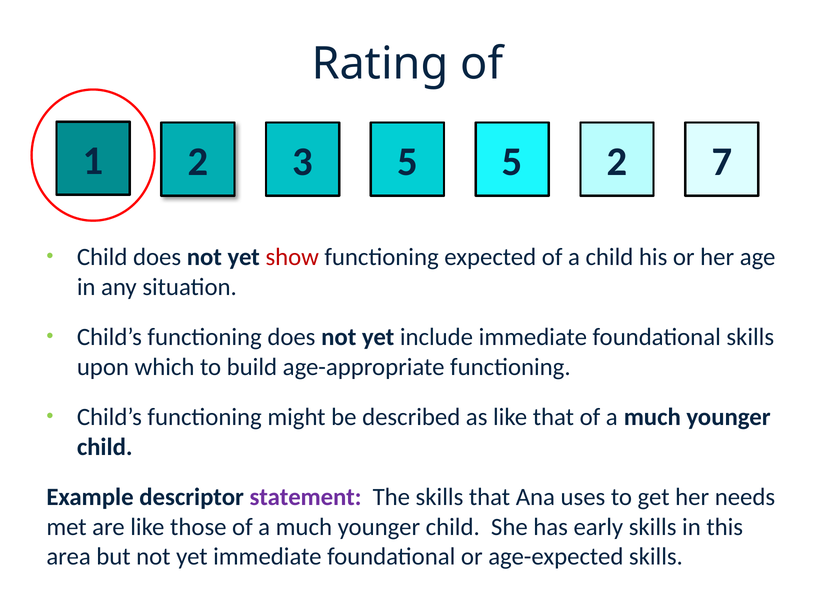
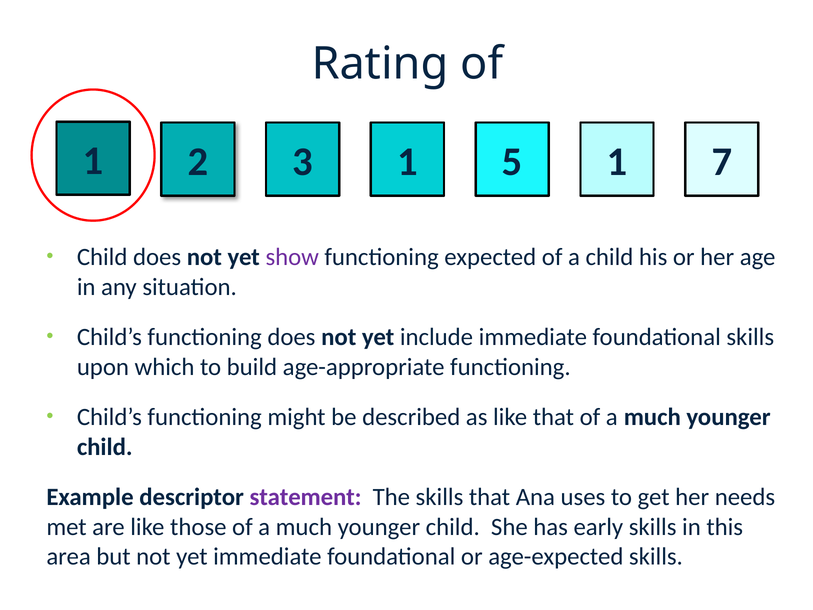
3 5: 5 -> 1 (407, 162)
5 2: 2 -> 1 (617, 162)
show colour: red -> purple (292, 257)
